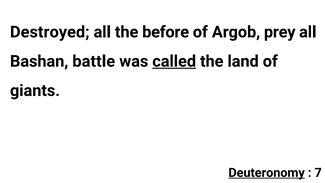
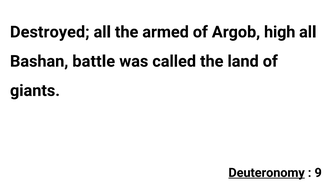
before: before -> armed (166, 32)
prey: prey -> high (280, 32)
called underline: present -> none (174, 61)
7: 7 -> 9 (318, 173)
